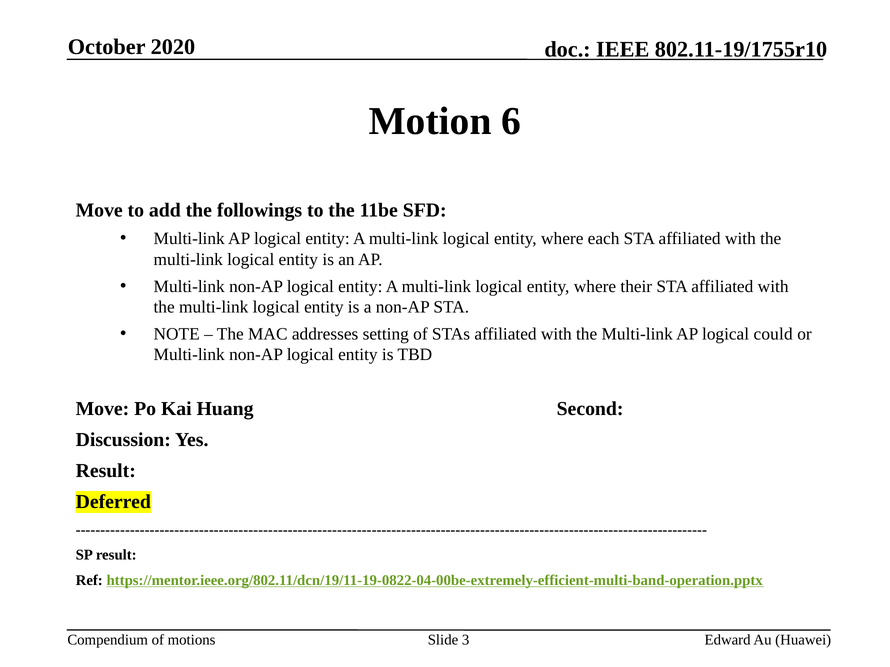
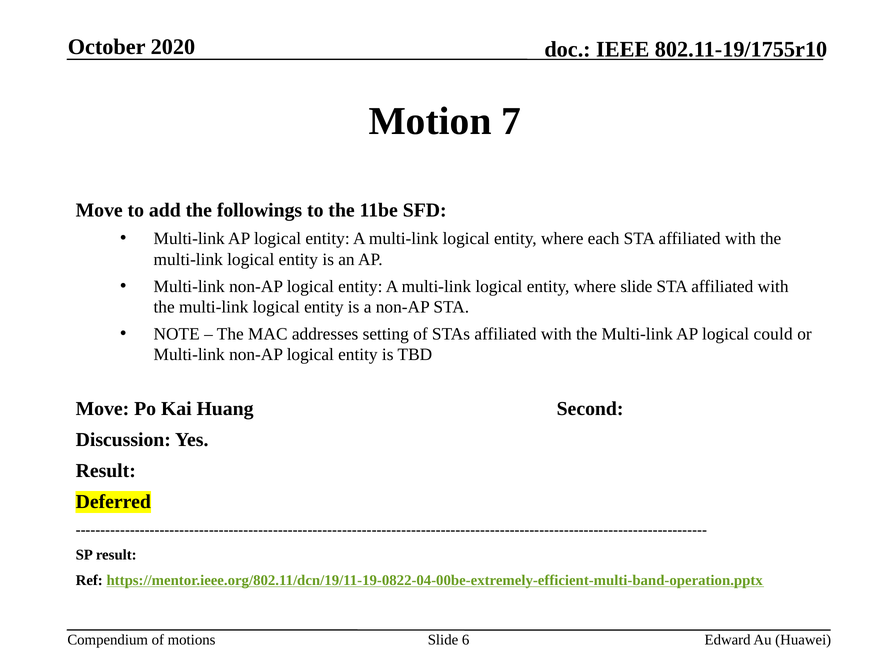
6: 6 -> 7 (511, 121)
where their: their -> slide (636, 287)
3: 3 -> 6 (466, 640)
